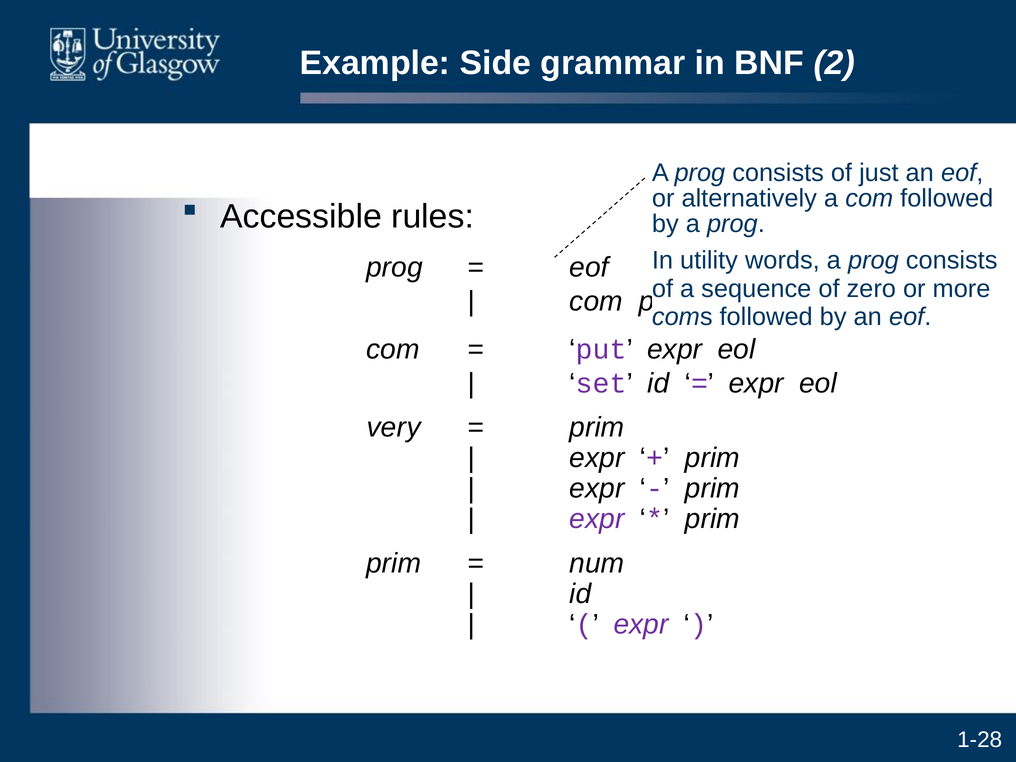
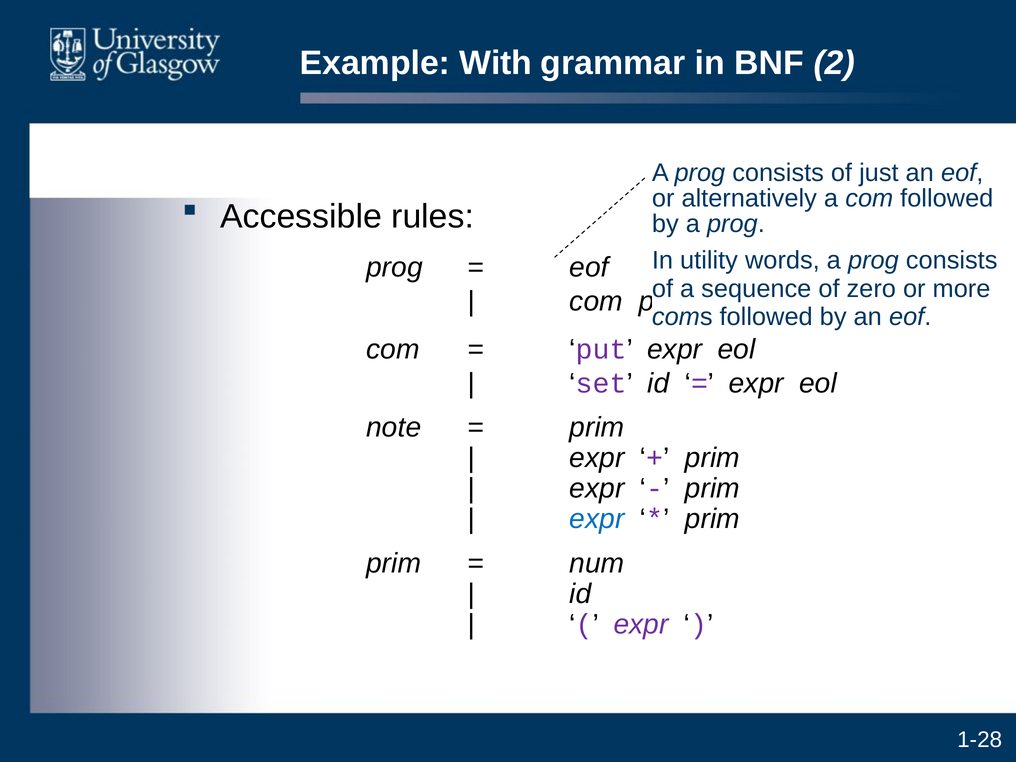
Side: Side -> With (496, 63)
very: very -> note (394, 428)
expr colour: purple -> blue (597, 519)
